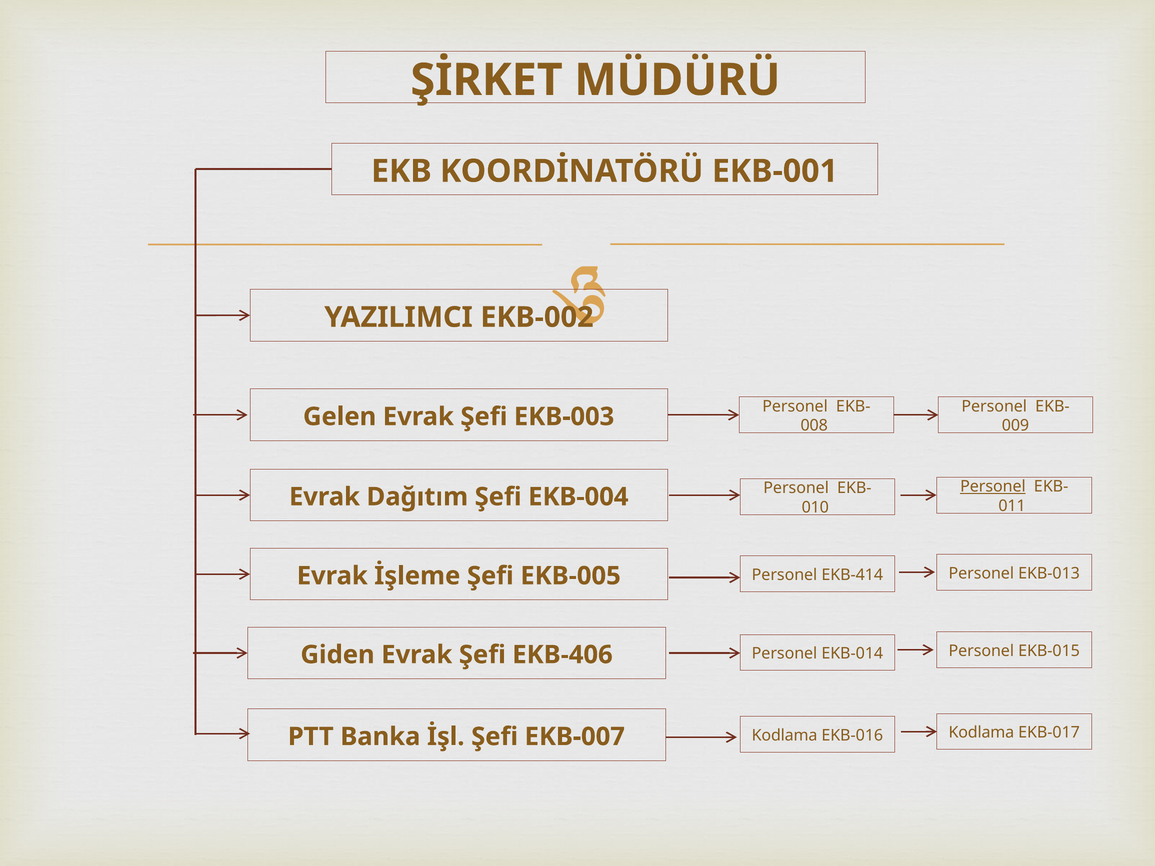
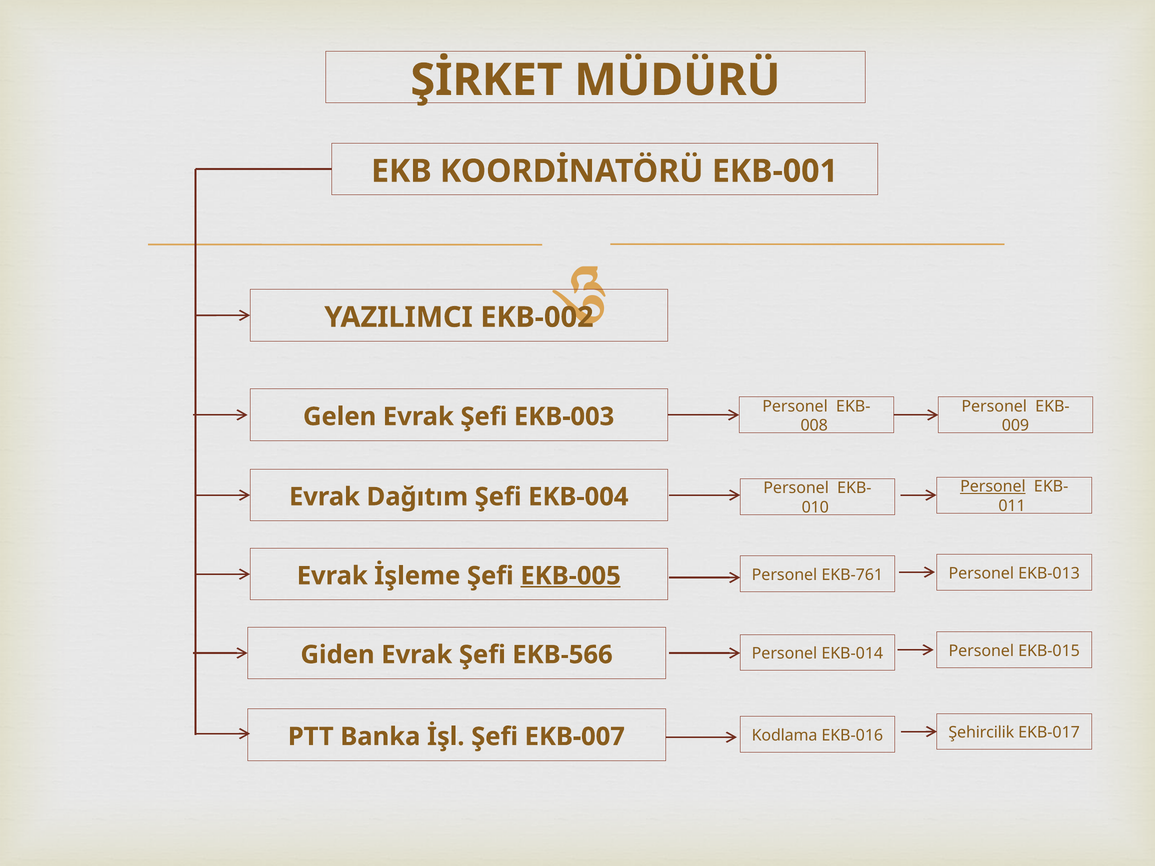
EKB-414: EKB-414 -> EKB-761 (852, 575)
EKB-005 underline: none -> present (571, 576)
EKB-406: EKB-406 -> EKB-566 (562, 655)
Kodlama: Kodlama -> Şehircilik (981, 733)
